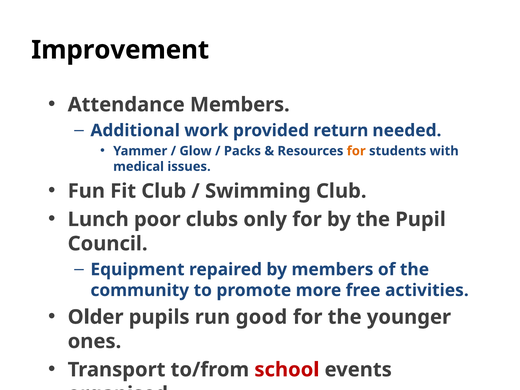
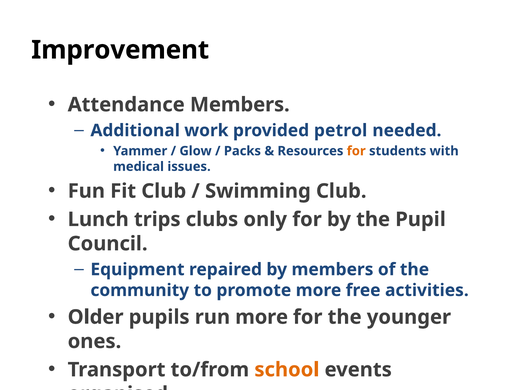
return: return -> petrol (341, 130)
poor: poor -> trips (157, 219)
run good: good -> more (262, 317)
school colour: red -> orange (287, 370)
